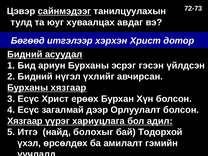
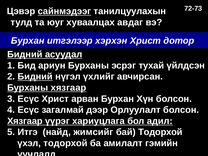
Бөгөөд: Бөгөөд -> Бурхан (28, 41)
гэсэн: гэсэн -> тухай (151, 66)
Бидний underline: none -> present (35, 77)
ерөөх: ерөөх -> арван (85, 99)
болохыг: болохыг -> жимсийг (93, 132)
үхэл өрсөлдөх: өрсөлдөх -> тодорхой (65, 143)
